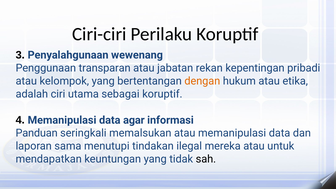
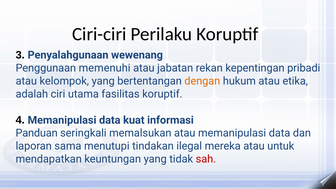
transparan: transparan -> memenuhi (105, 68)
sebagai: sebagai -> fasilitas (121, 94)
agar: agar -> kuat (134, 120)
sah colour: black -> red (206, 159)
